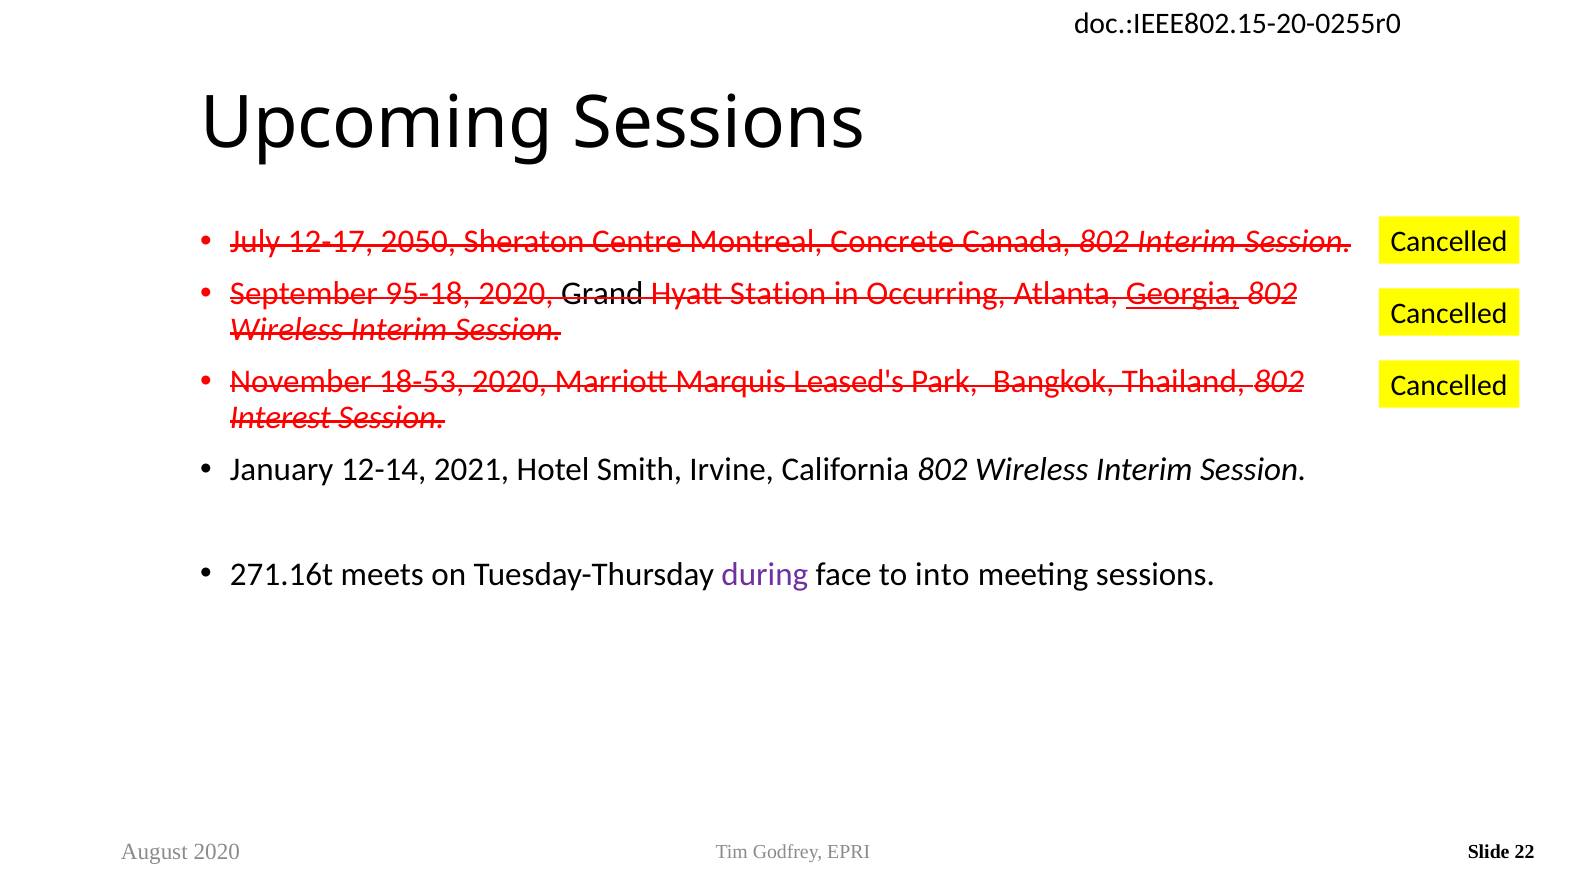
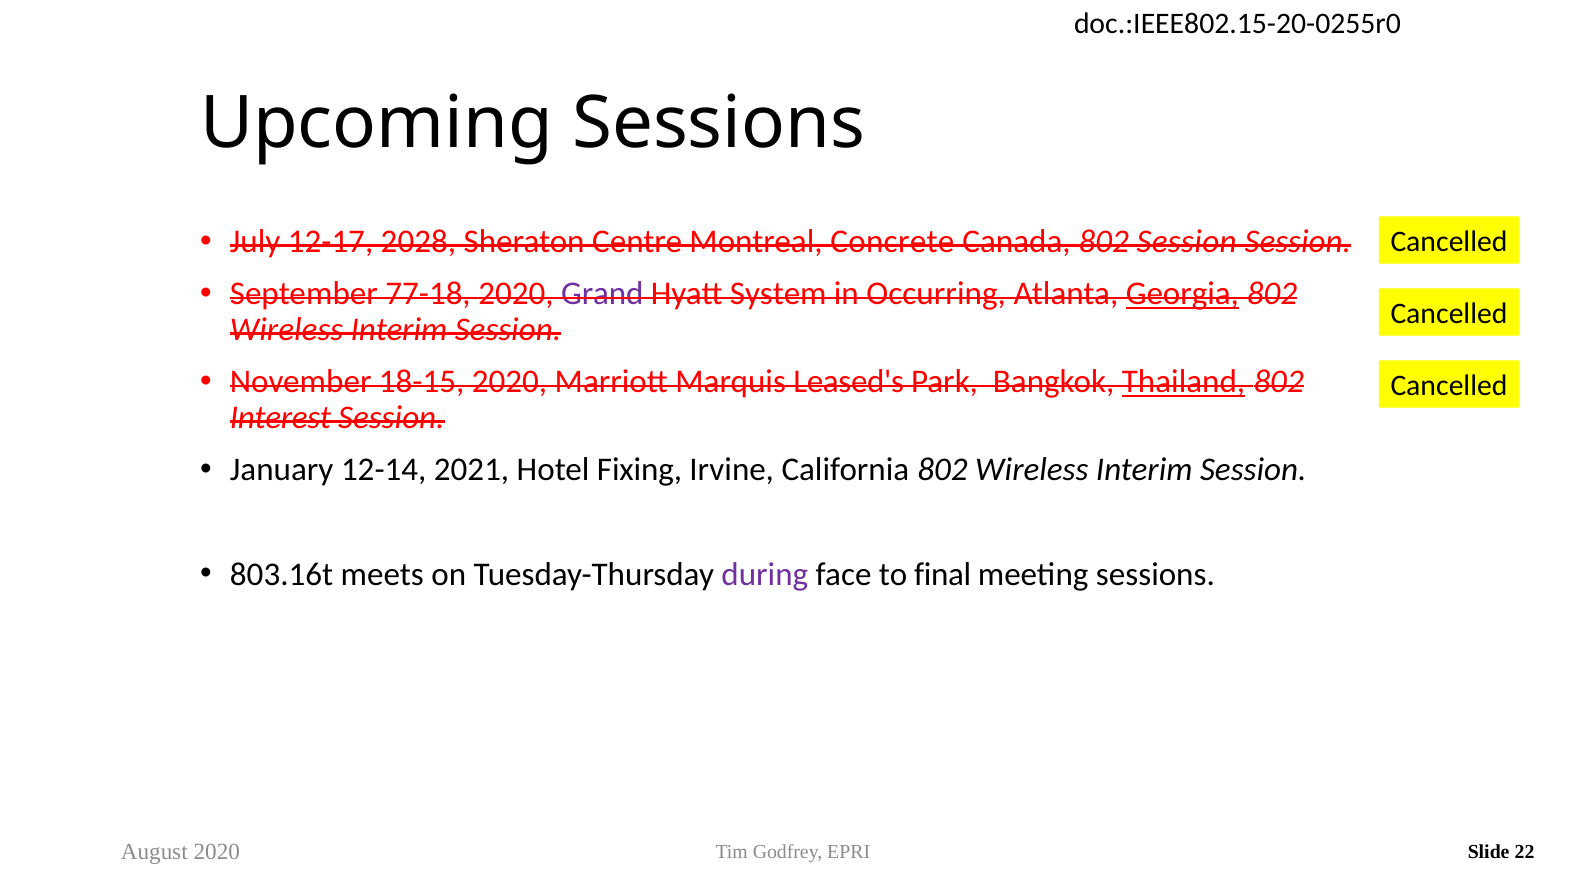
2050: 2050 -> 2028 (418, 242)
802 Interim: Interim -> Session (1187, 242)
95-18: 95-18 -> 77-18 (428, 294)
Grand colour: black -> purple (602, 294)
Station: Station -> System (778, 294)
18-53: 18-53 -> 18-15 (422, 382)
Thailand underline: none -> present (1184, 382)
Smith: Smith -> Fixing (639, 470)
271.16t: 271.16t -> 803.16t (282, 575)
into: into -> final (943, 575)
